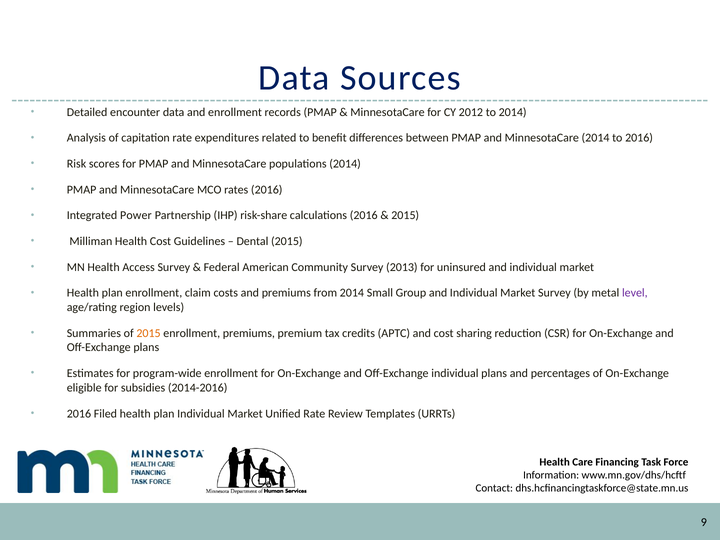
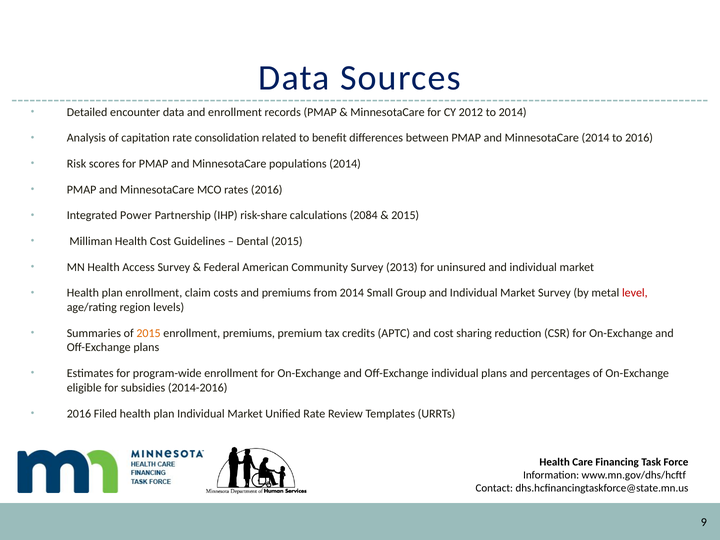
expenditures: expenditures -> consolidation (227, 138)
calculations 2016: 2016 -> 2084 (364, 215)
level colour: purple -> red (635, 293)
